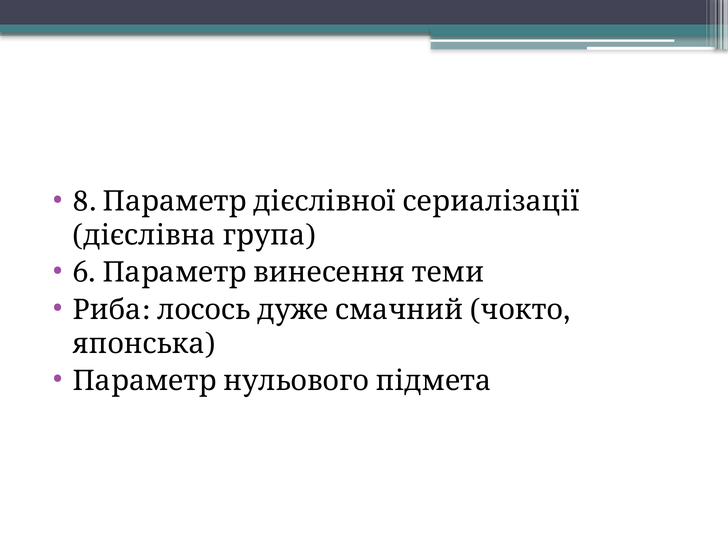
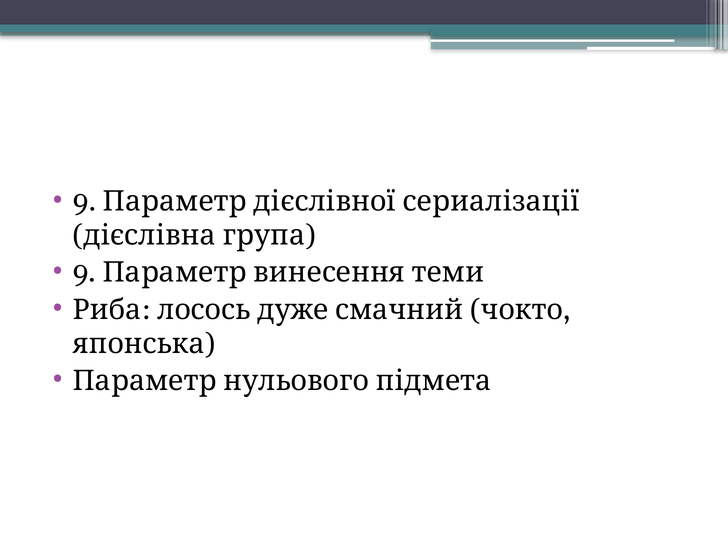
8: 8 -> 9 (84, 202)
6: 6 -> 9 (84, 273)
